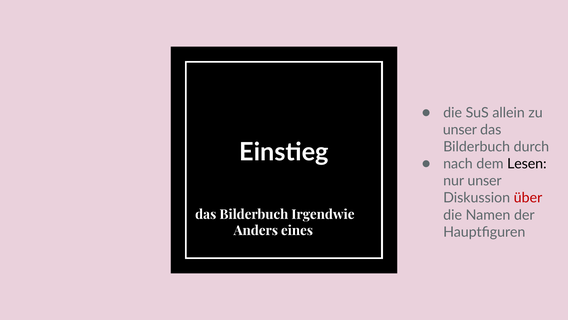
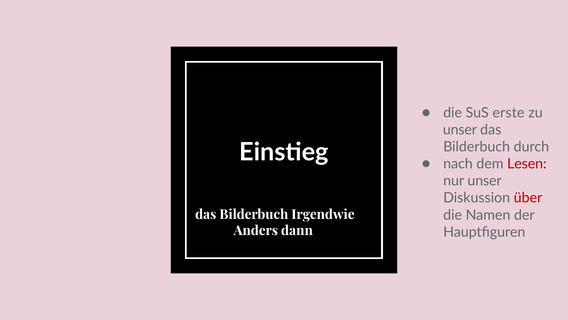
allein: allein -> erste (508, 112)
Lesen colour: black -> red (527, 164)
eines: eines -> dann (297, 230)
